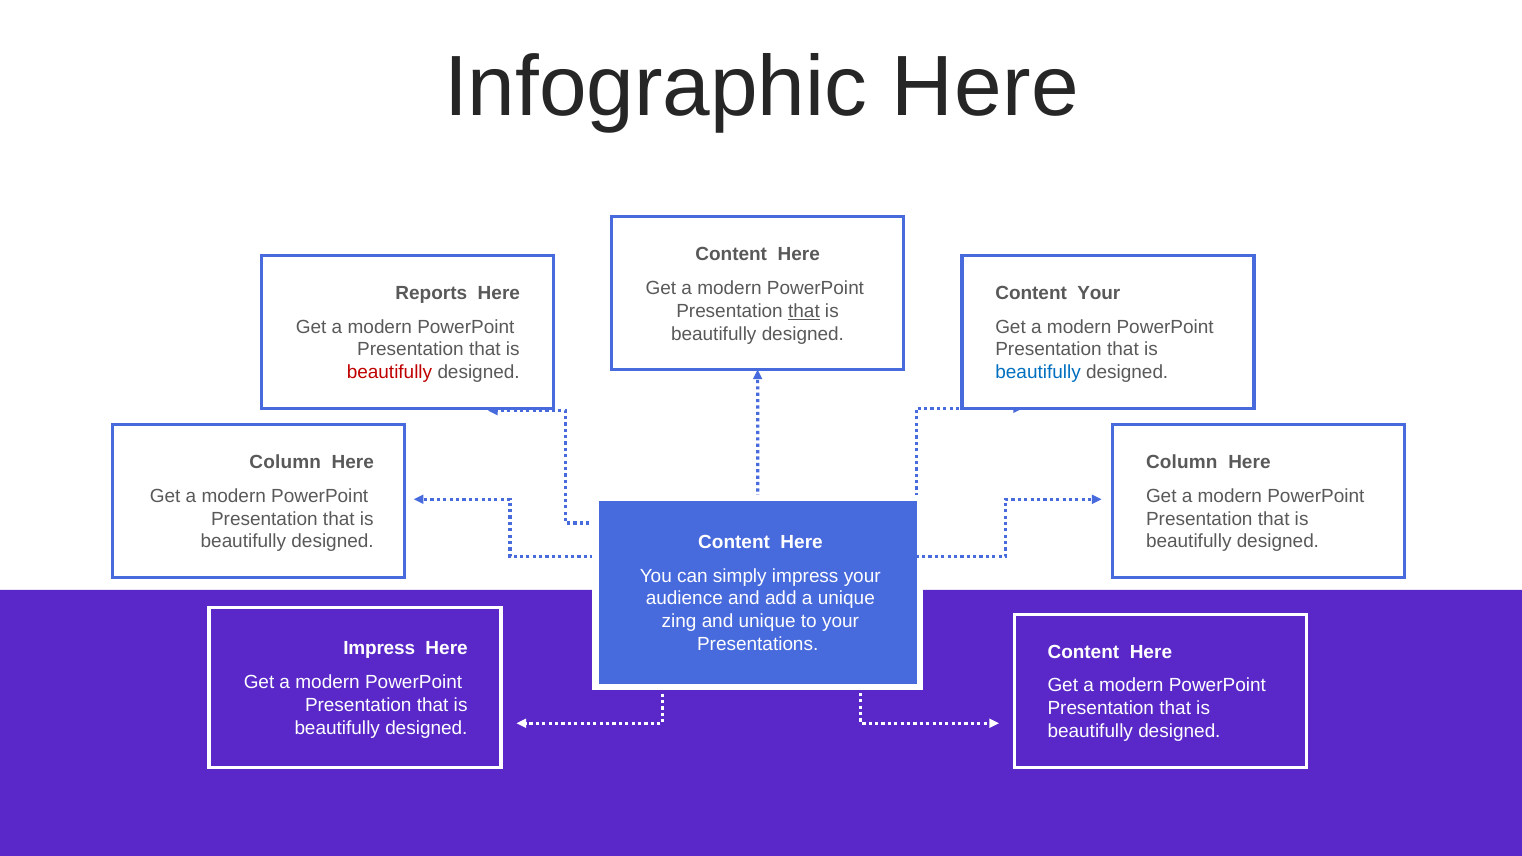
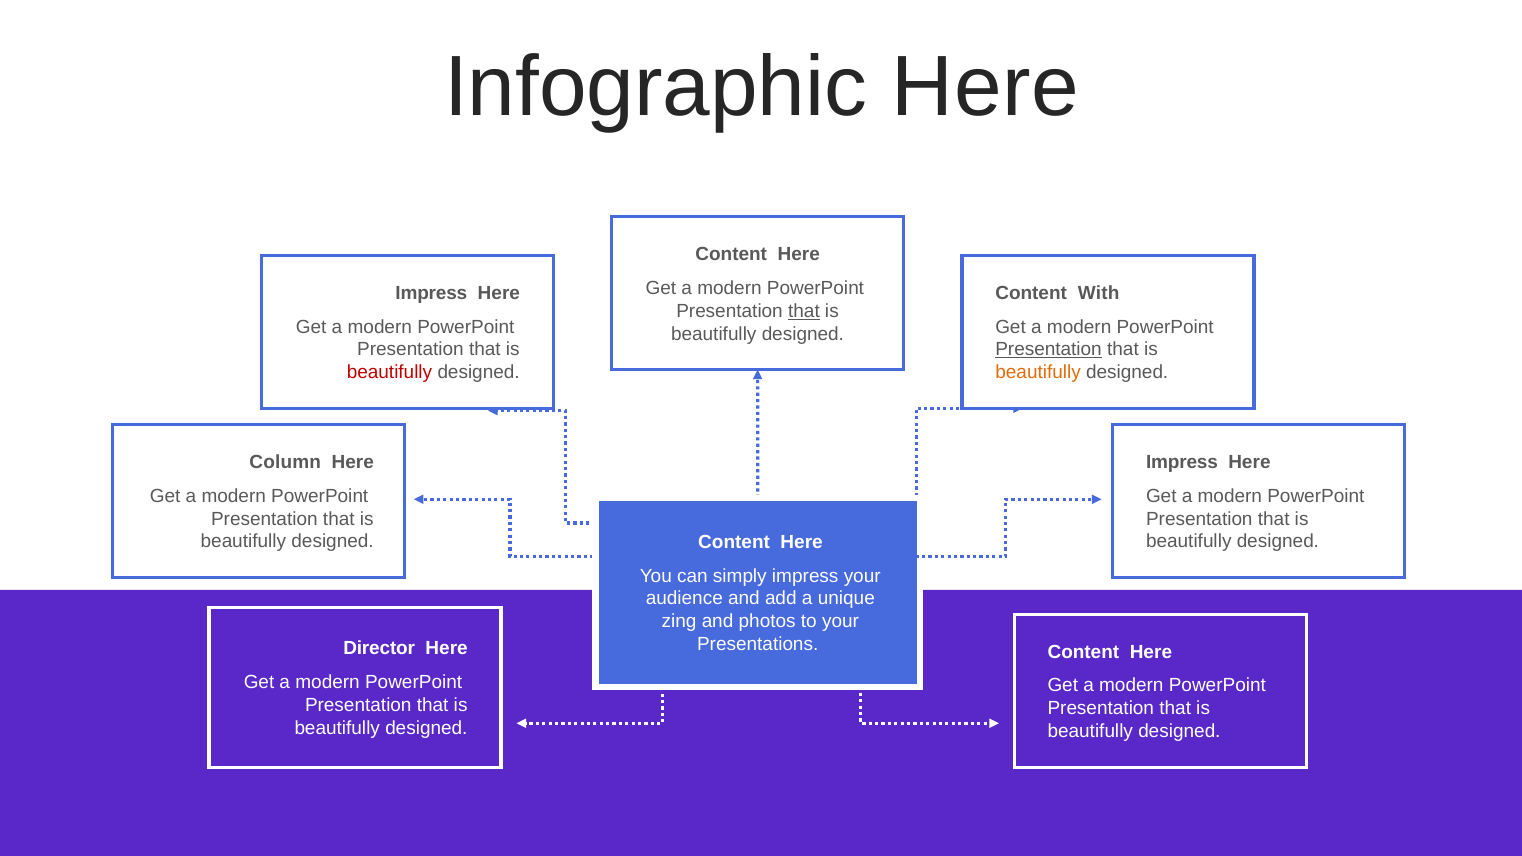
Reports: Reports -> Impress (431, 293)
Content Your: Your -> With (1099, 293)
Presentation underline: none -> present (1049, 350)
beautifully colour: blue -> orange (1038, 372)
Column: Column -> Impress (1182, 462)
and unique: unique -> photos (767, 622)
Impress: Impress -> Director (379, 648)
